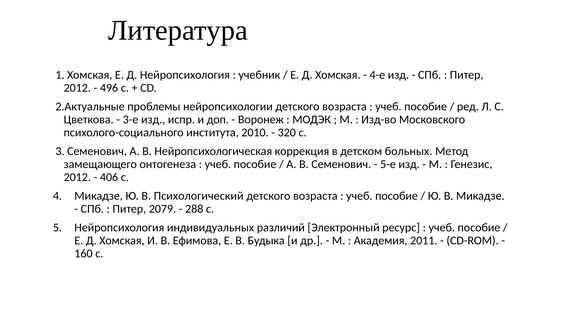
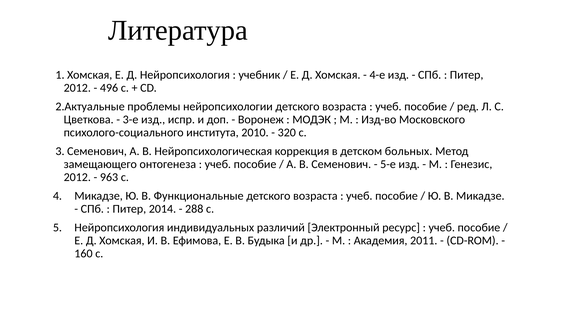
406: 406 -> 963 (109, 177)
Психологический: Психологический -> Функциональные (199, 196)
2079: 2079 -> 2014 (162, 209)
